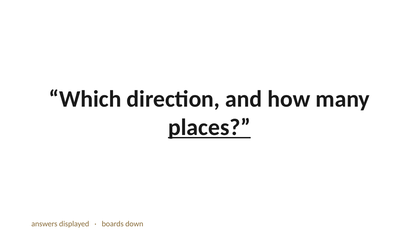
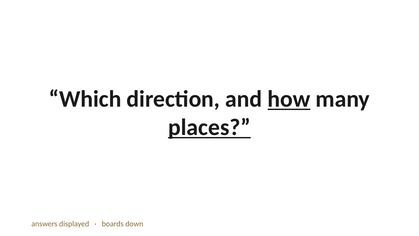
how underline: none -> present (289, 99)
